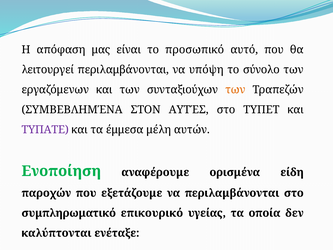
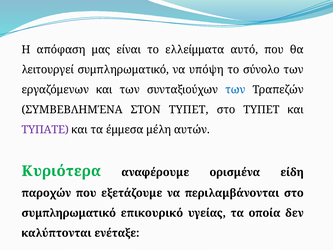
προσωπικό: προσωπικό -> ελλείμματα (195, 50)
λειτουργεί περιλαμβάνονται: περιλαμβάνονται -> συμπληρωματικό (123, 70)
των colour: orange -> blue (235, 90)
ΣΤΟΝ ΑΥΤΈΣ: ΑΥΤΈΣ -> ΤΥΠΕΤ (189, 110)
Ενοποίηση: Ενοποίηση -> Κυριότερα (61, 171)
